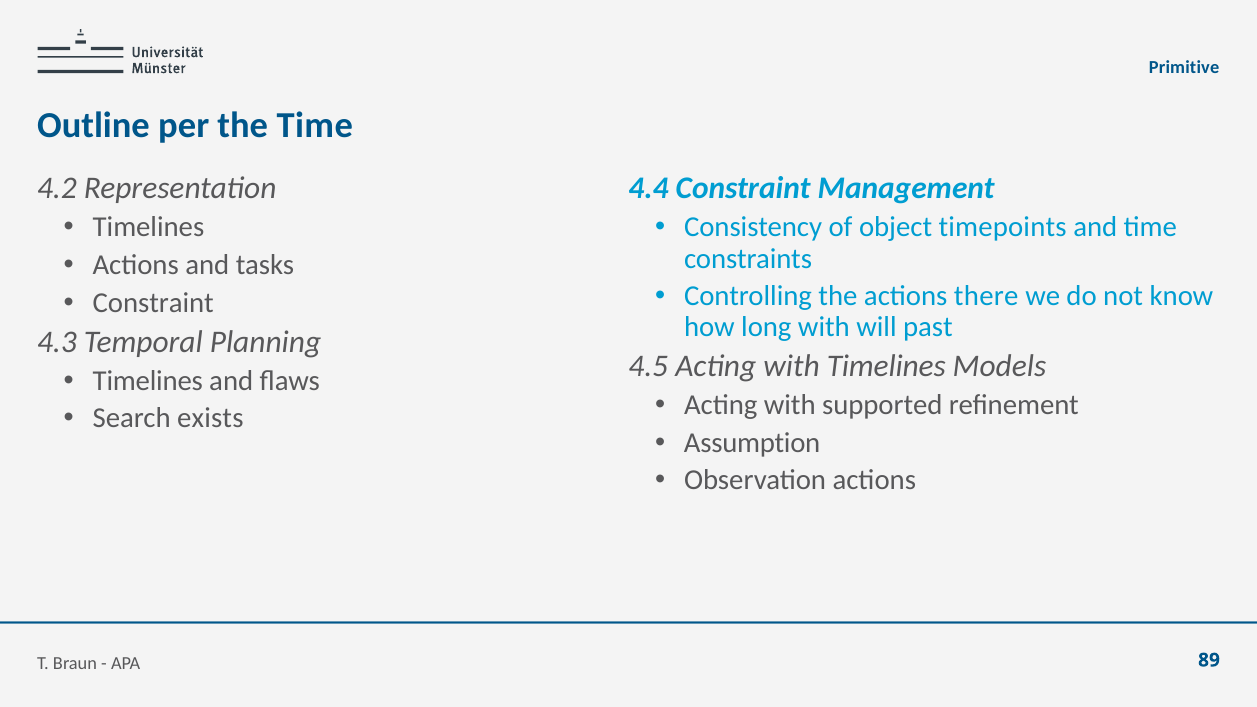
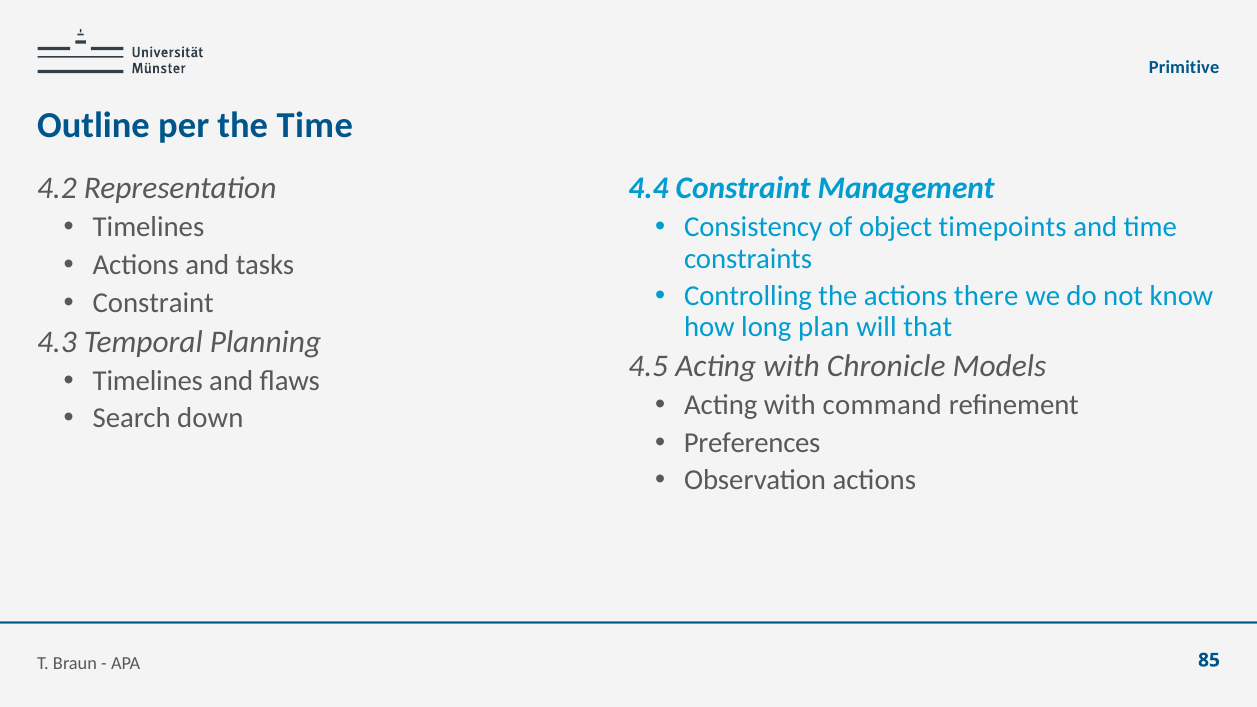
long with: with -> plan (824, 327)
past: past -> that (928, 327)
with Timelines: Timelines -> Chronicle (886, 366)
supported: supported -> command (882, 405)
exists: exists -> down (210, 418)
Assumption: Assumption -> Preferences (752, 443)
89: 89 -> 85 (1209, 660)
